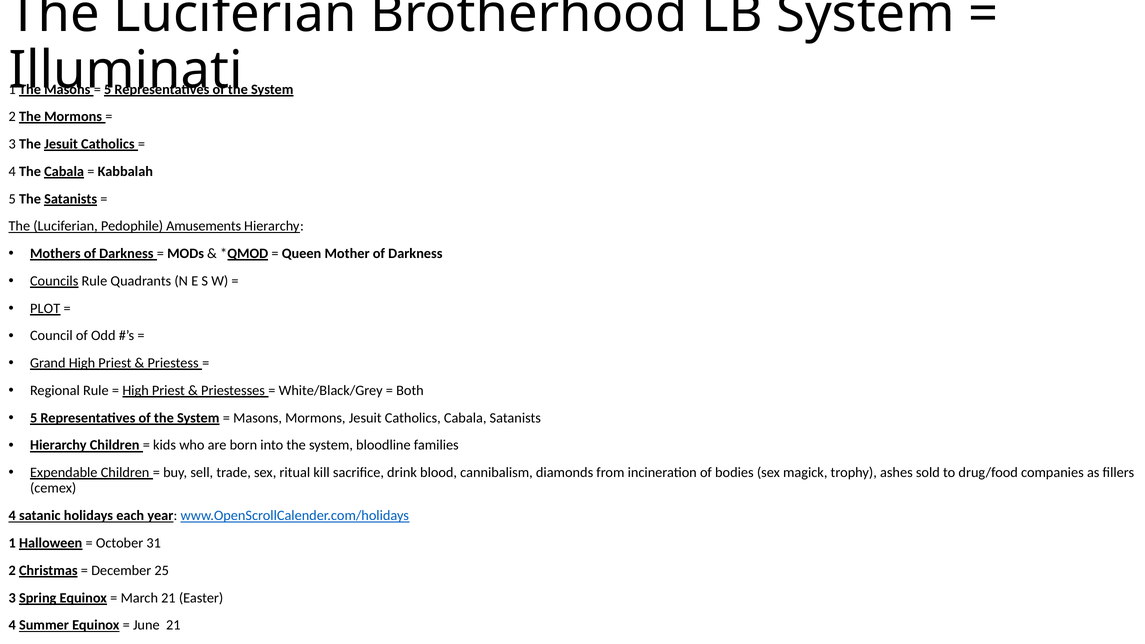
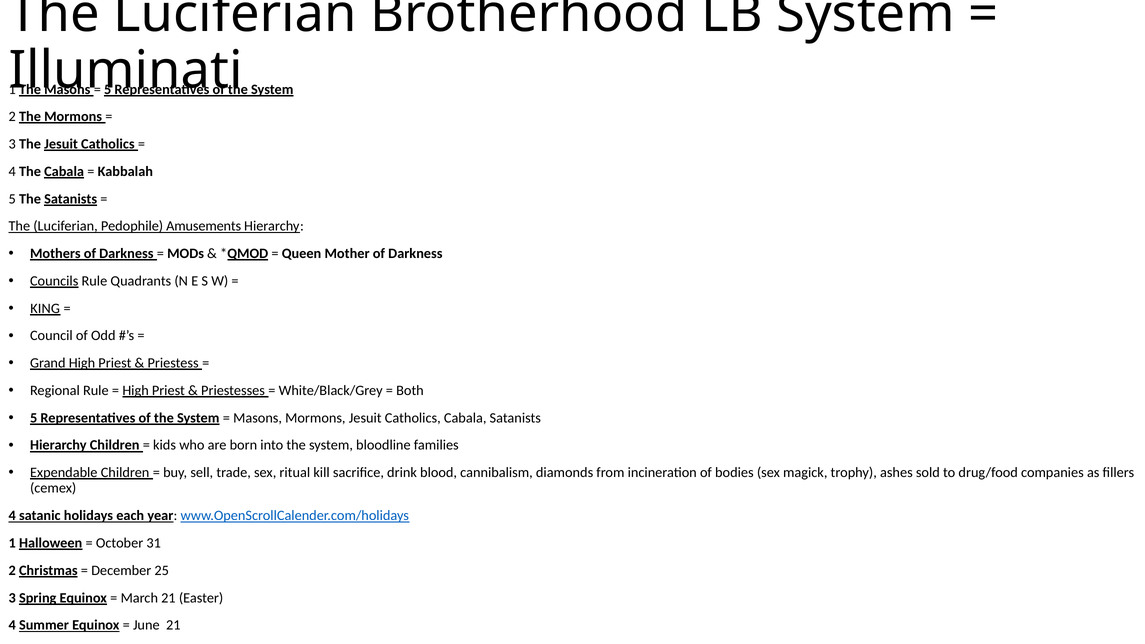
PLOT: PLOT -> KING (45, 308)
